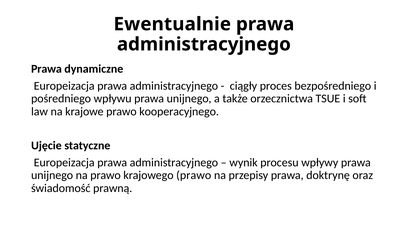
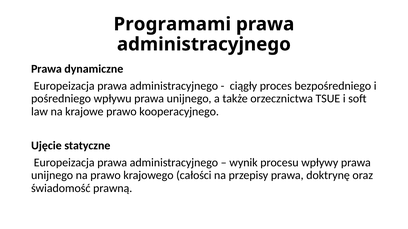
Ewentualnie: Ewentualnie -> Programami (172, 24)
krajowego prawo: prawo -> całości (194, 176)
